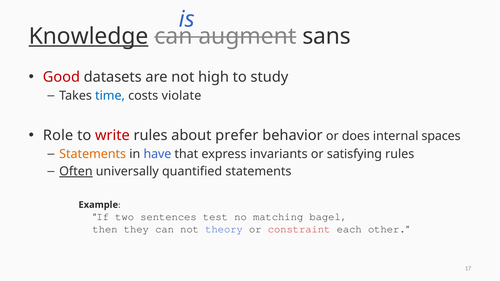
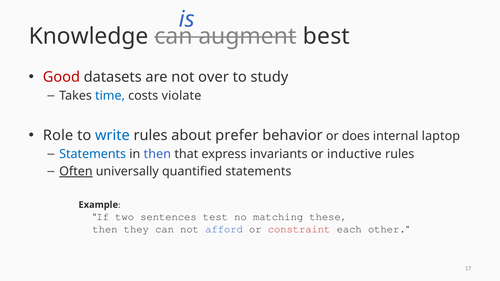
Knowledge underline: present -> none (89, 36)
sans: sans -> best (326, 36)
high: high -> over (213, 77)
write colour: red -> blue (112, 136)
spaces: spaces -> laptop (441, 136)
Statements colour: orange -> blue (93, 154)
in have: have -> then (157, 154)
satisfying: satisfying -> inductive (354, 154)
bagel: bagel -> these (328, 217)
theory: theory -> afford (224, 229)
